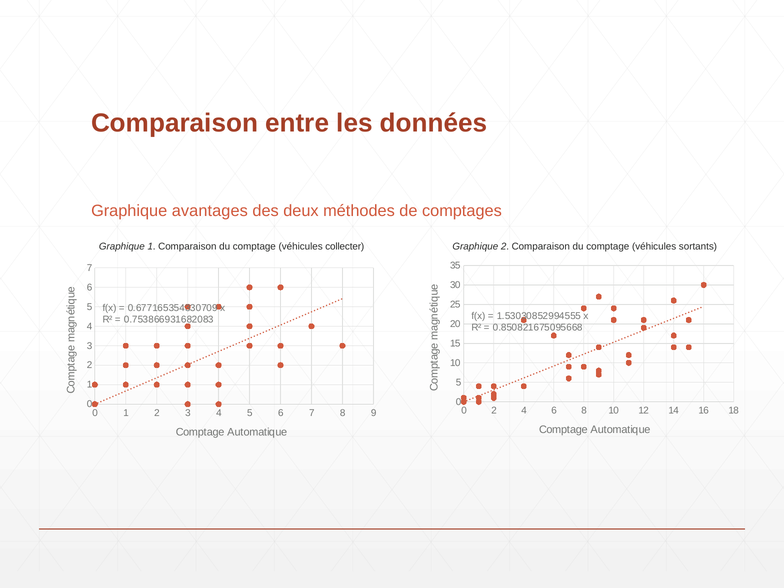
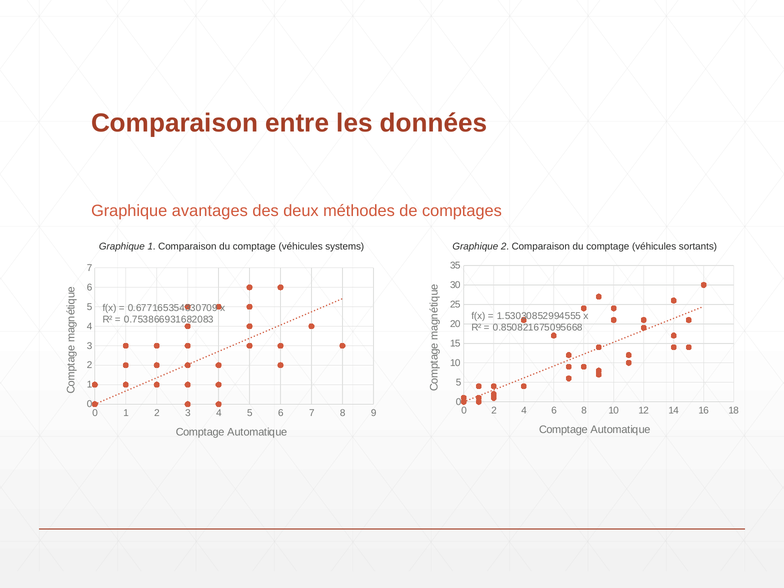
collecter: collecter -> systems (345, 246)
